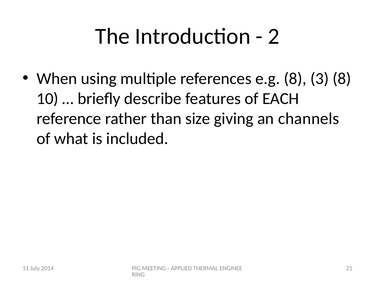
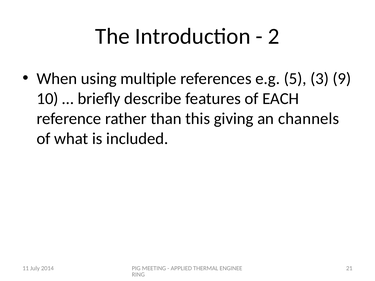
e.g 8: 8 -> 5 (295, 79)
3 8: 8 -> 9 (342, 79)
size: size -> this (198, 119)
